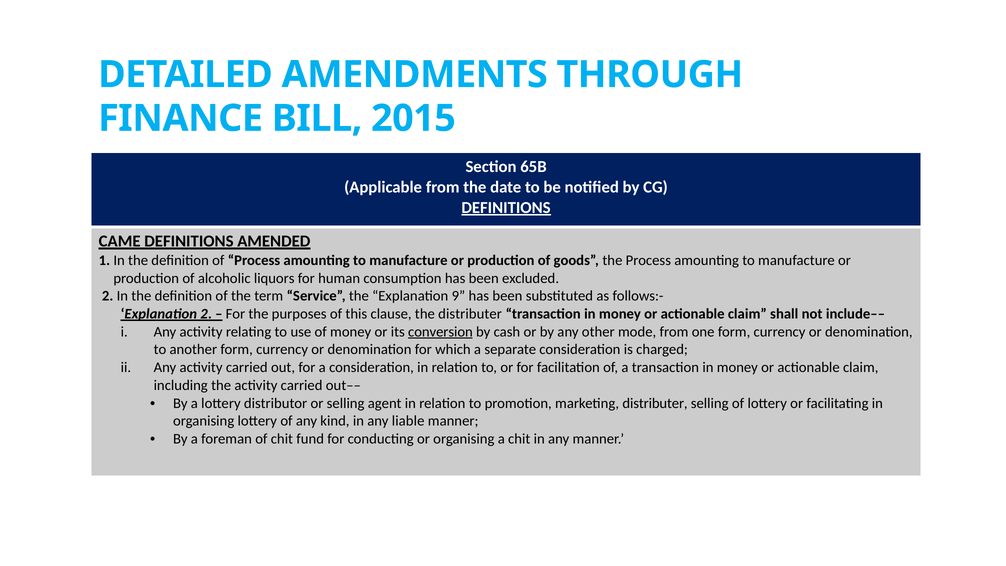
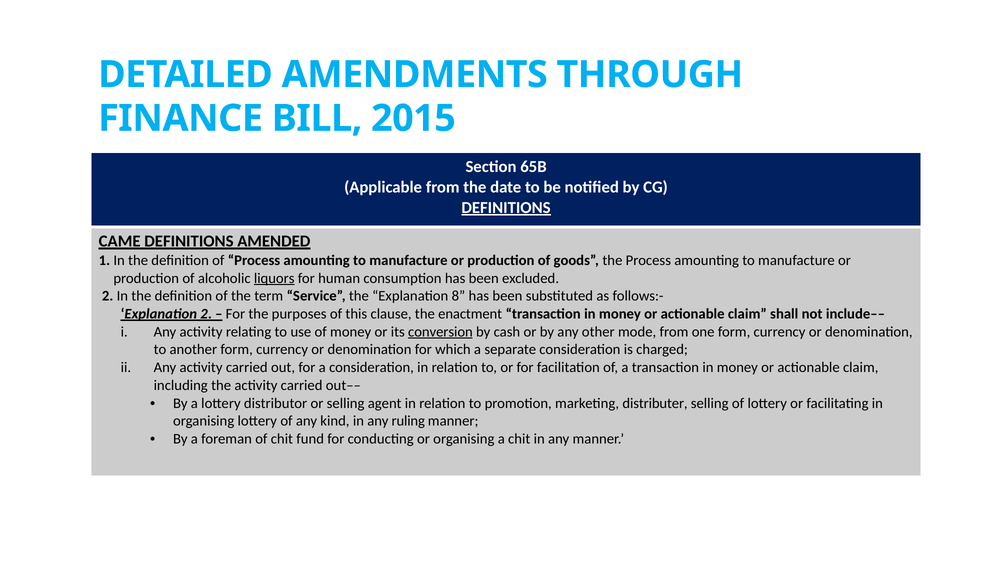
liquors underline: none -> present (274, 278)
9: 9 -> 8 (458, 296)
the distributer: distributer -> enactment (470, 314)
liable: liable -> ruling (408, 421)
